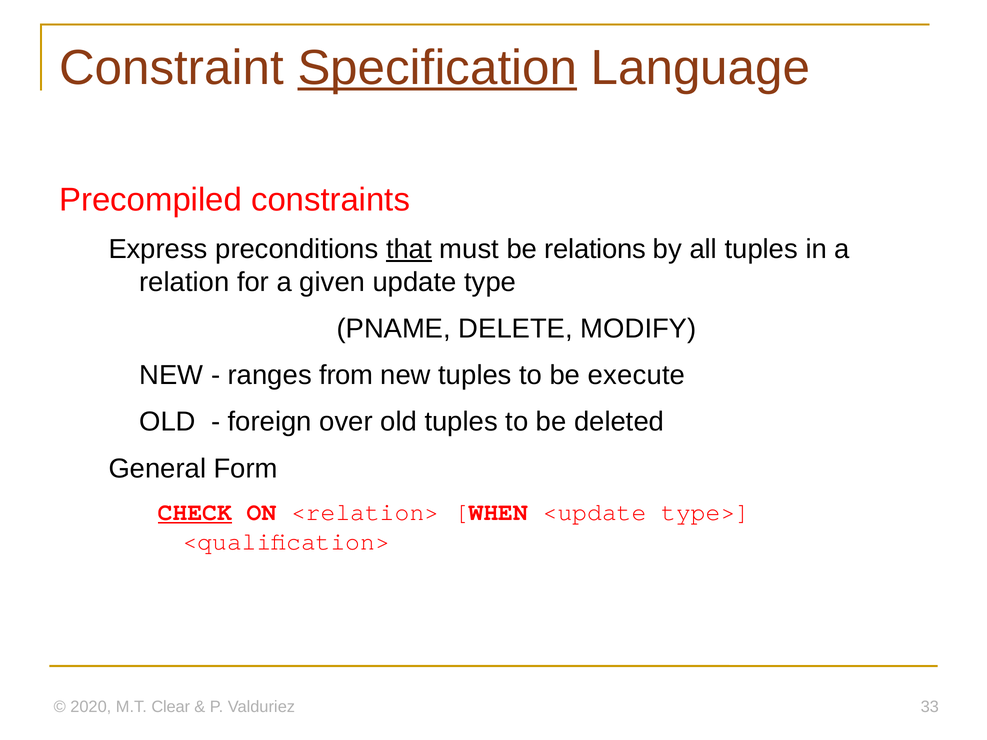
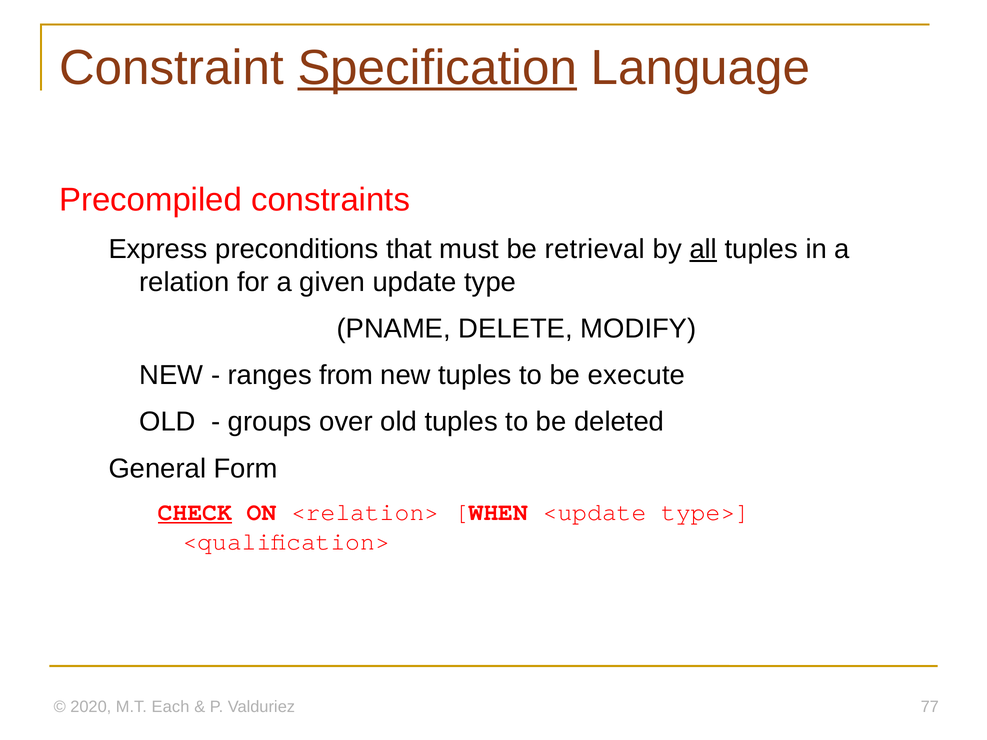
that underline: present -> none (409, 249)
relations: relations -> retrieval (595, 249)
all underline: none -> present (703, 249)
foreign: foreign -> groups (270, 422)
Clear: Clear -> Each (171, 707)
33: 33 -> 77 (930, 707)
